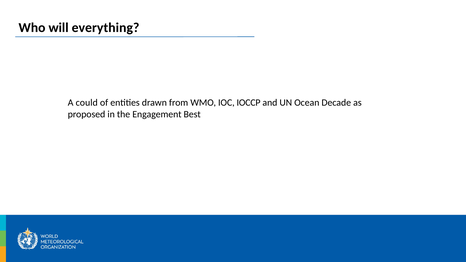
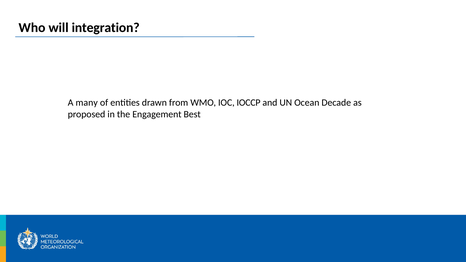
everything: everything -> integration (106, 28)
could: could -> many (87, 103)
